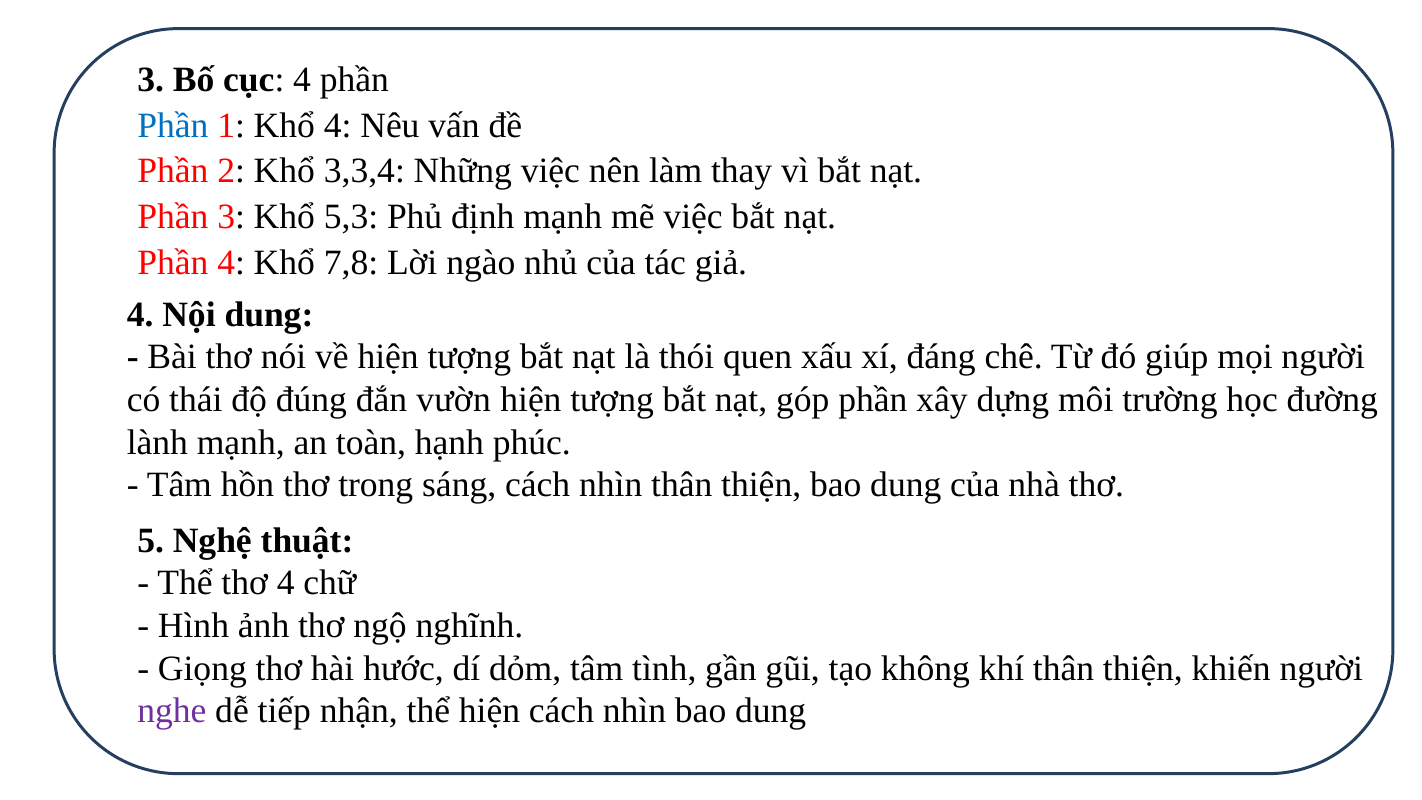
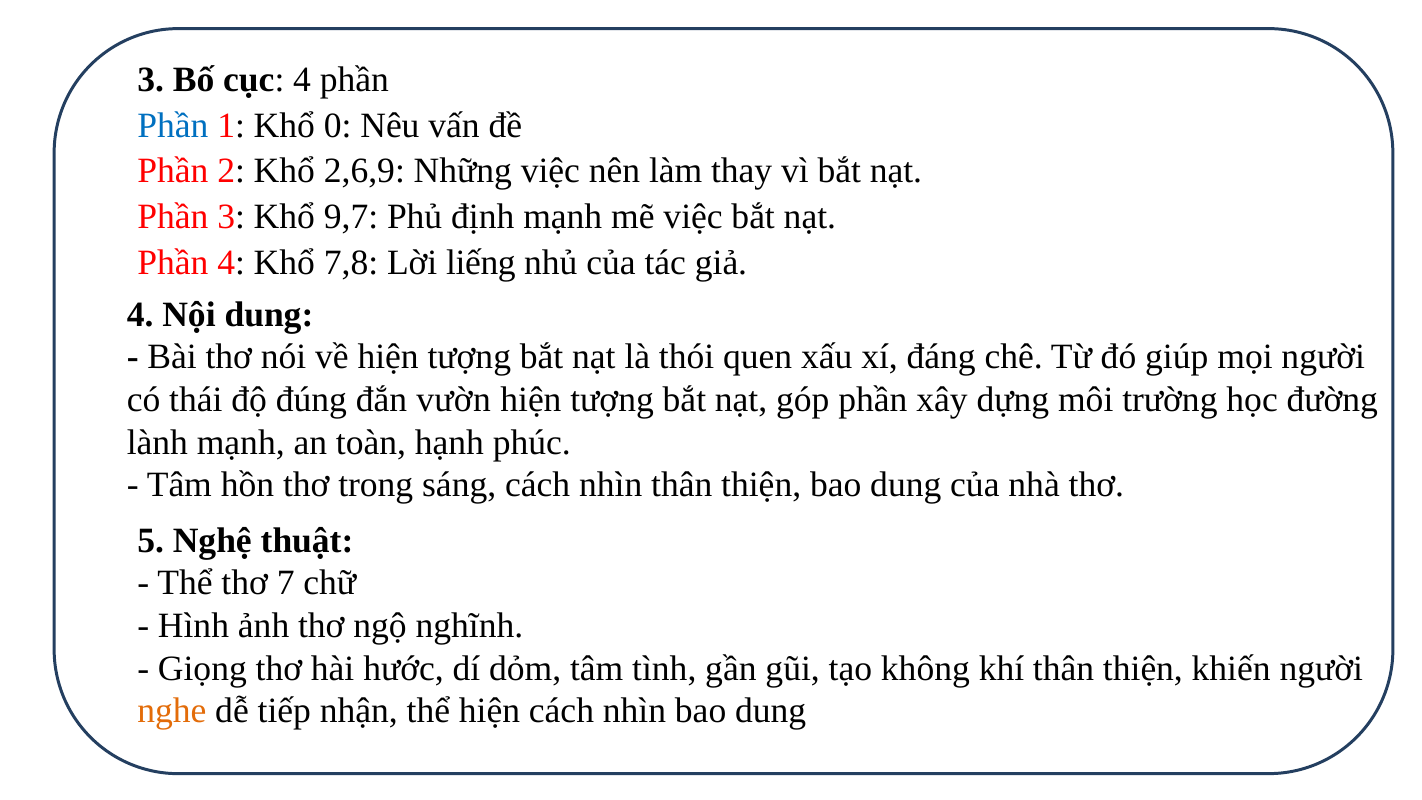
Khổ 4: 4 -> 0 (338, 126)
3,3,4: 3,3,4 -> 2,6,9 (364, 171)
5,3: 5,3 -> 9,7 (351, 217)
ngào: ngào -> liếng (481, 262)
thơ 4: 4 -> 7 (286, 583)
nghe colour: purple -> orange (172, 711)
